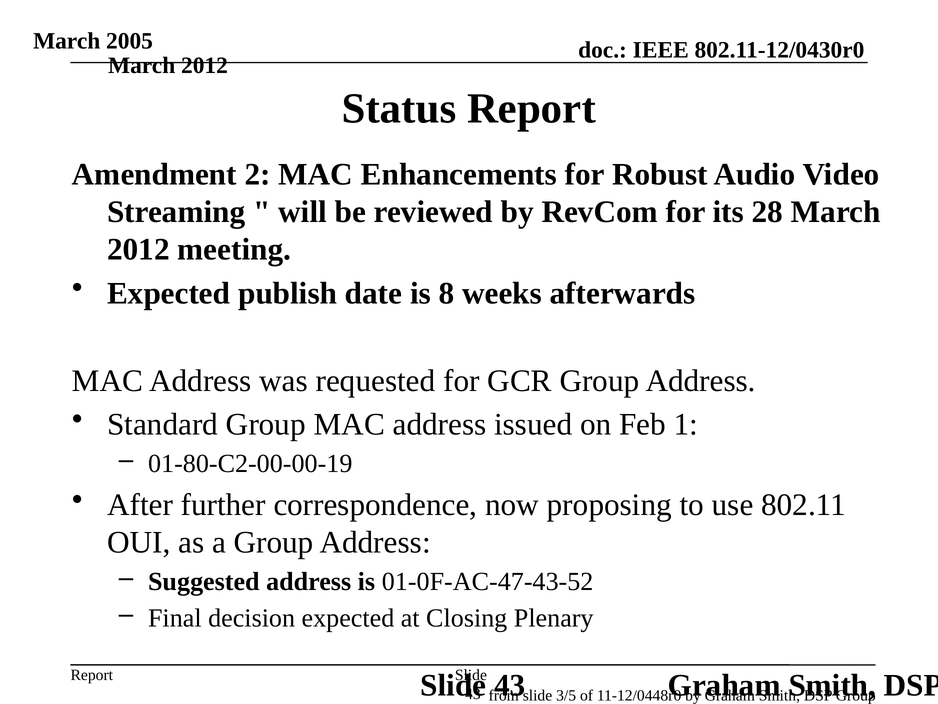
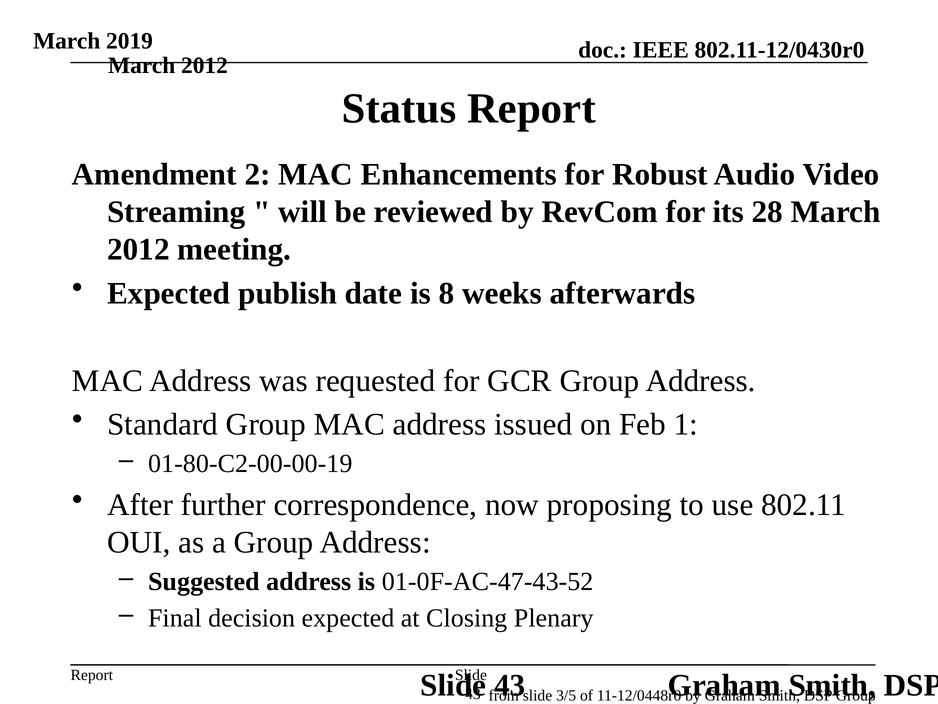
2005: 2005 -> 2019 (130, 41)
